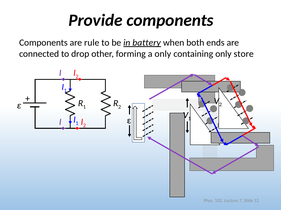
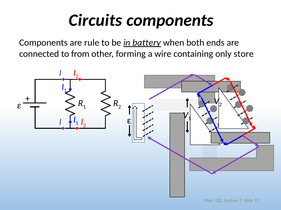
Provide: Provide -> Circuits (95, 20)
drop: drop -> from (80, 54)
a only: only -> wire (163, 54)
